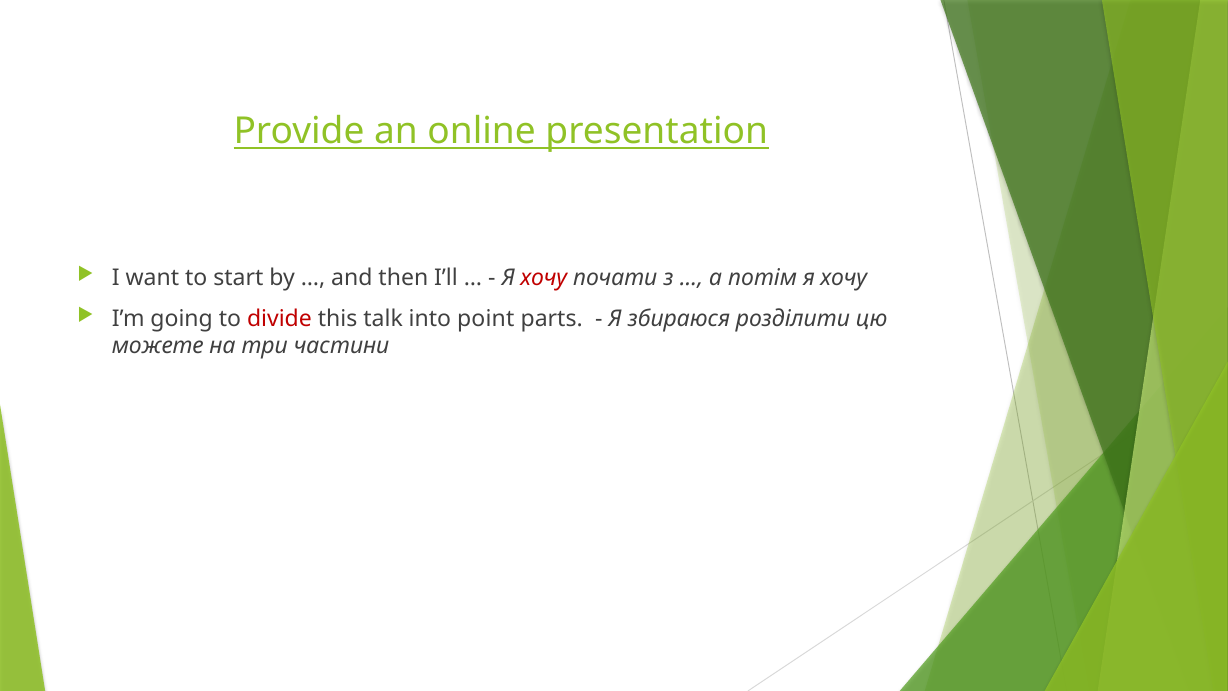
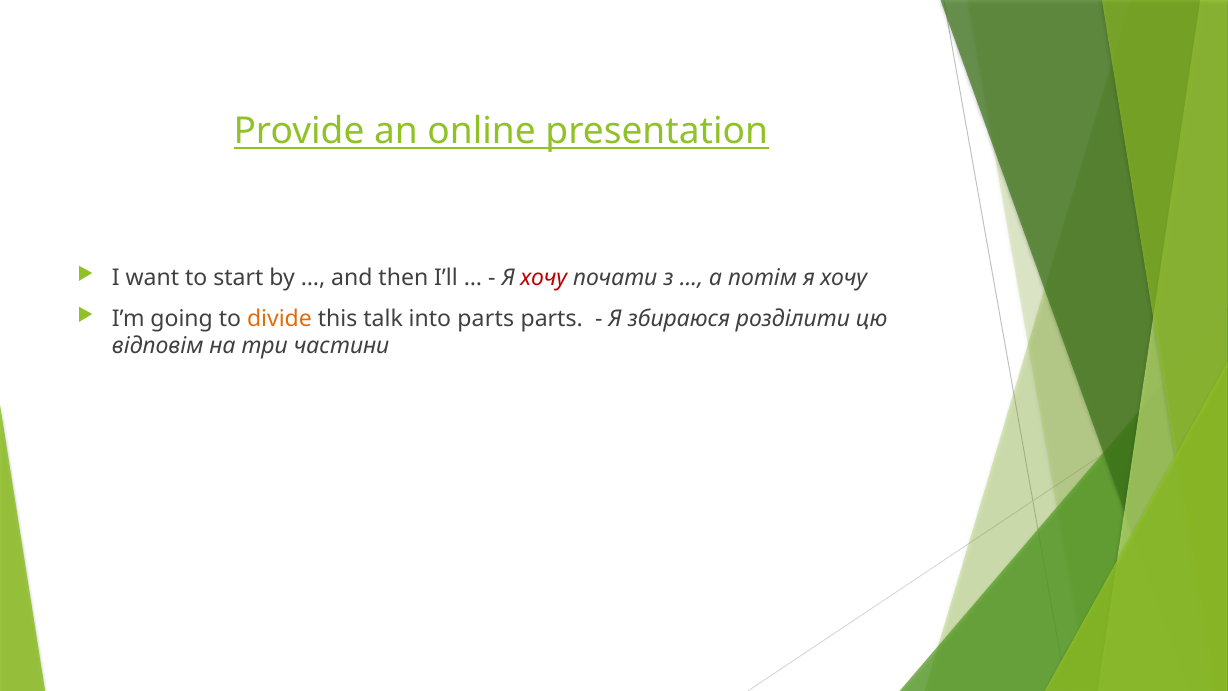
divide colour: red -> orange (279, 319)
into point: point -> parts (486, 319)
можете: можете -> відповім (158, 346)
